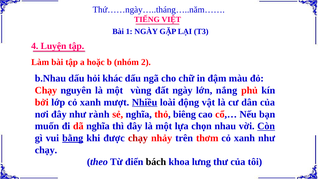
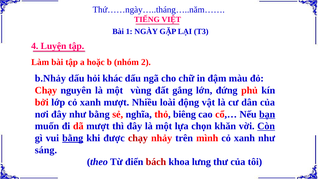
b.Nhau: b.Nhau -> b.Nhảy (50, 78)
đất ngày: ngày -> gắng (182, 90)
nắng: nắng -> đứng (227, 90)
Nhiều underline: present -> none (145, 102)
như rành: rành -> bằng (99, 114)
bạn underline: none -> present (267, 114)
dã nghĩa: nghĩa -> mượt (98, 126)
nhau: nhau -> khăn (225, 126)
thơm: thơm -> mình (207, 138)
chạy: chạy -> sáng (46, 150)
bách colour: black -> red (156, 162)
